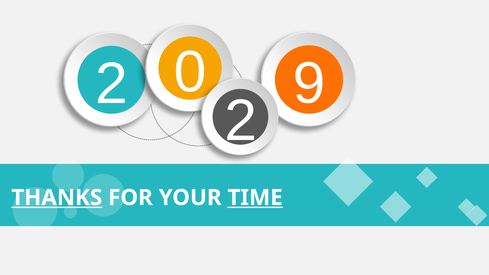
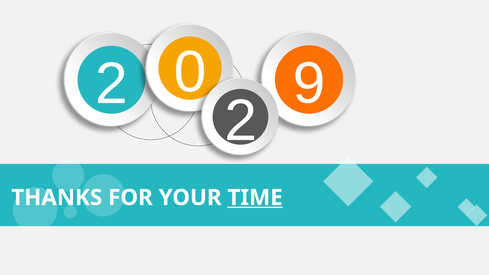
THANKS underline: present -> none (57, 198)
